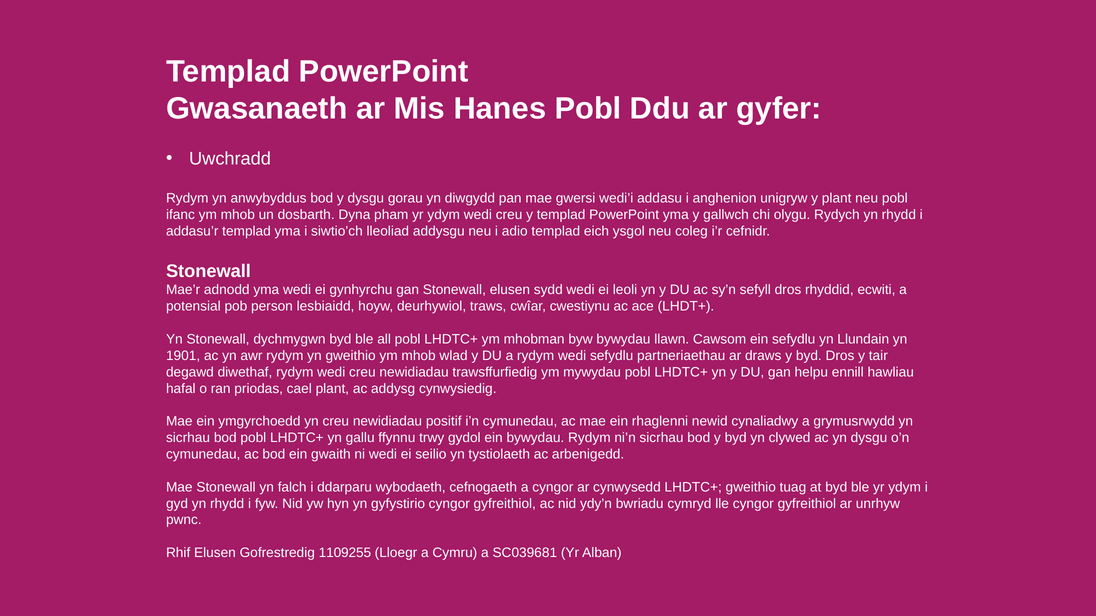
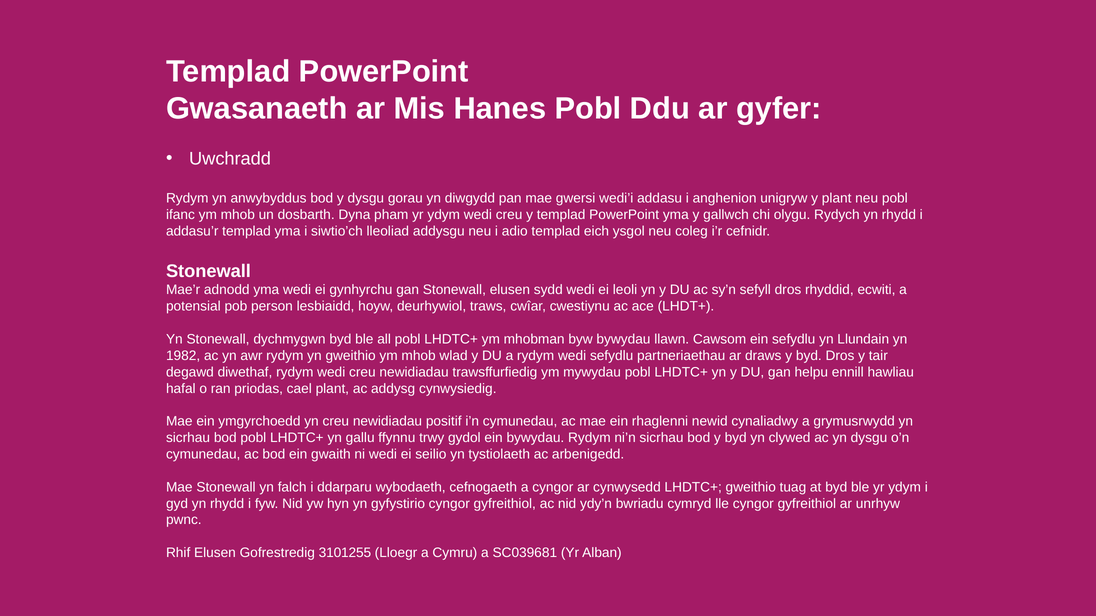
1901: 1901 -> 1982 (183, 356)
1109255: 1109255 -> 3101255 (345, 553)
